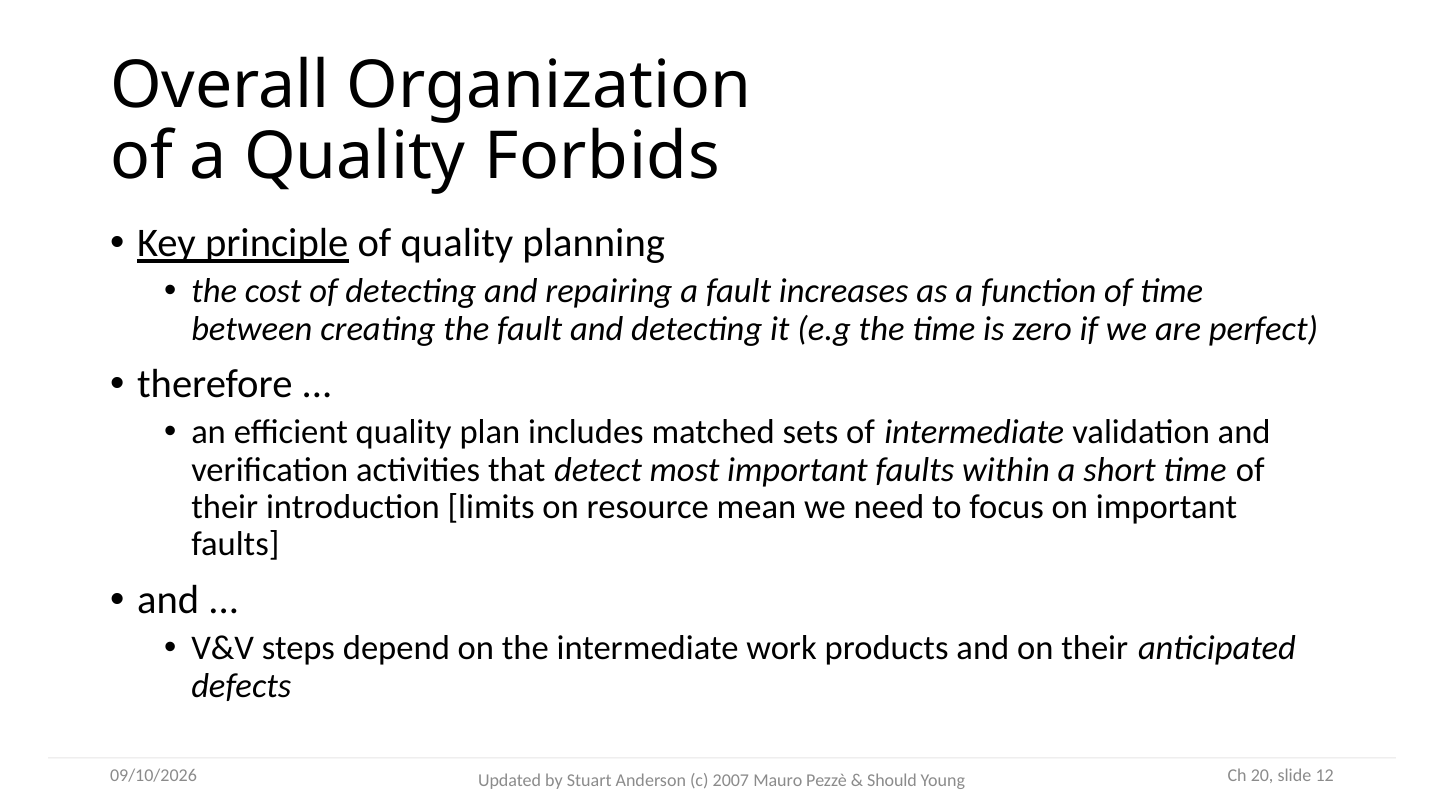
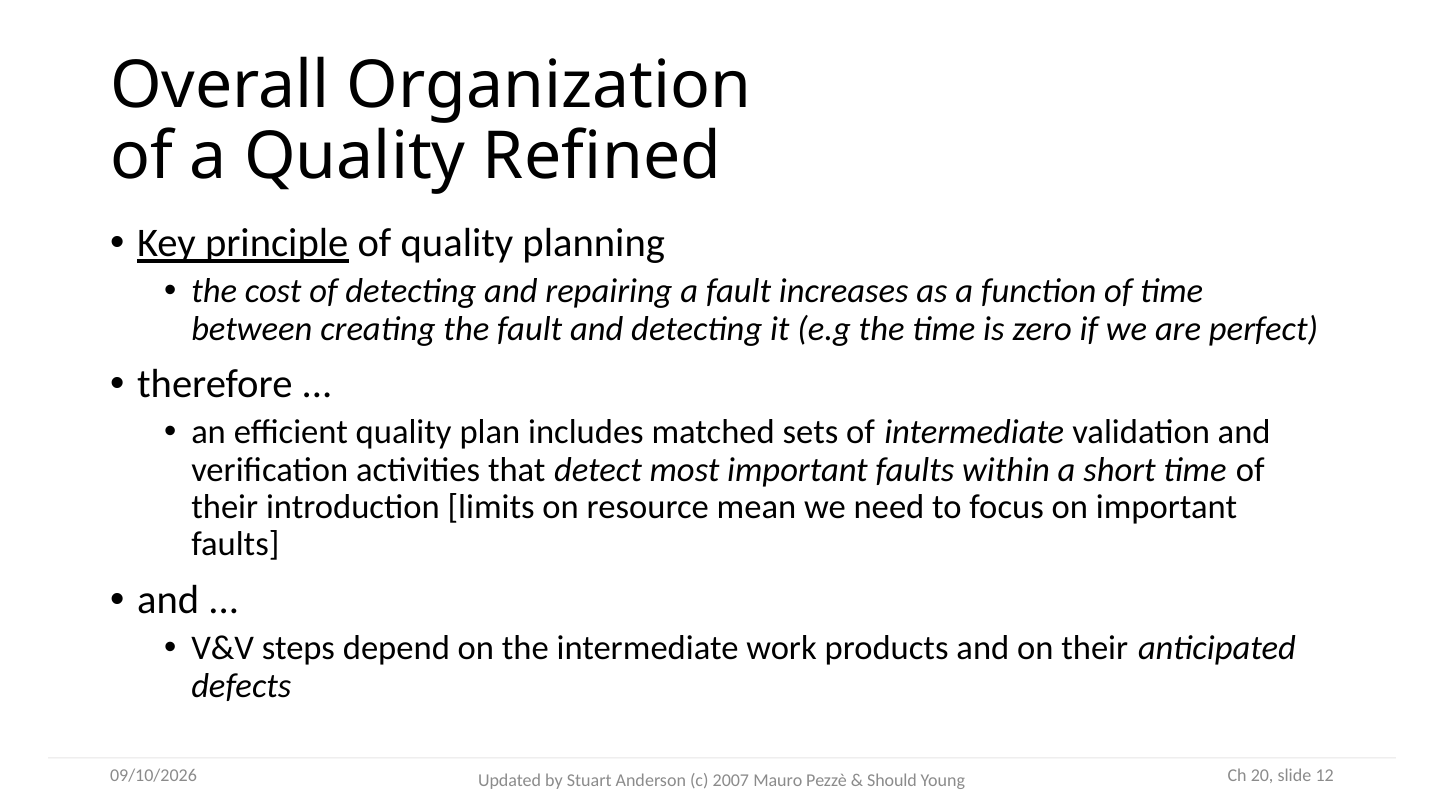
Forbids: Forbids -> Refined (602, 157)
